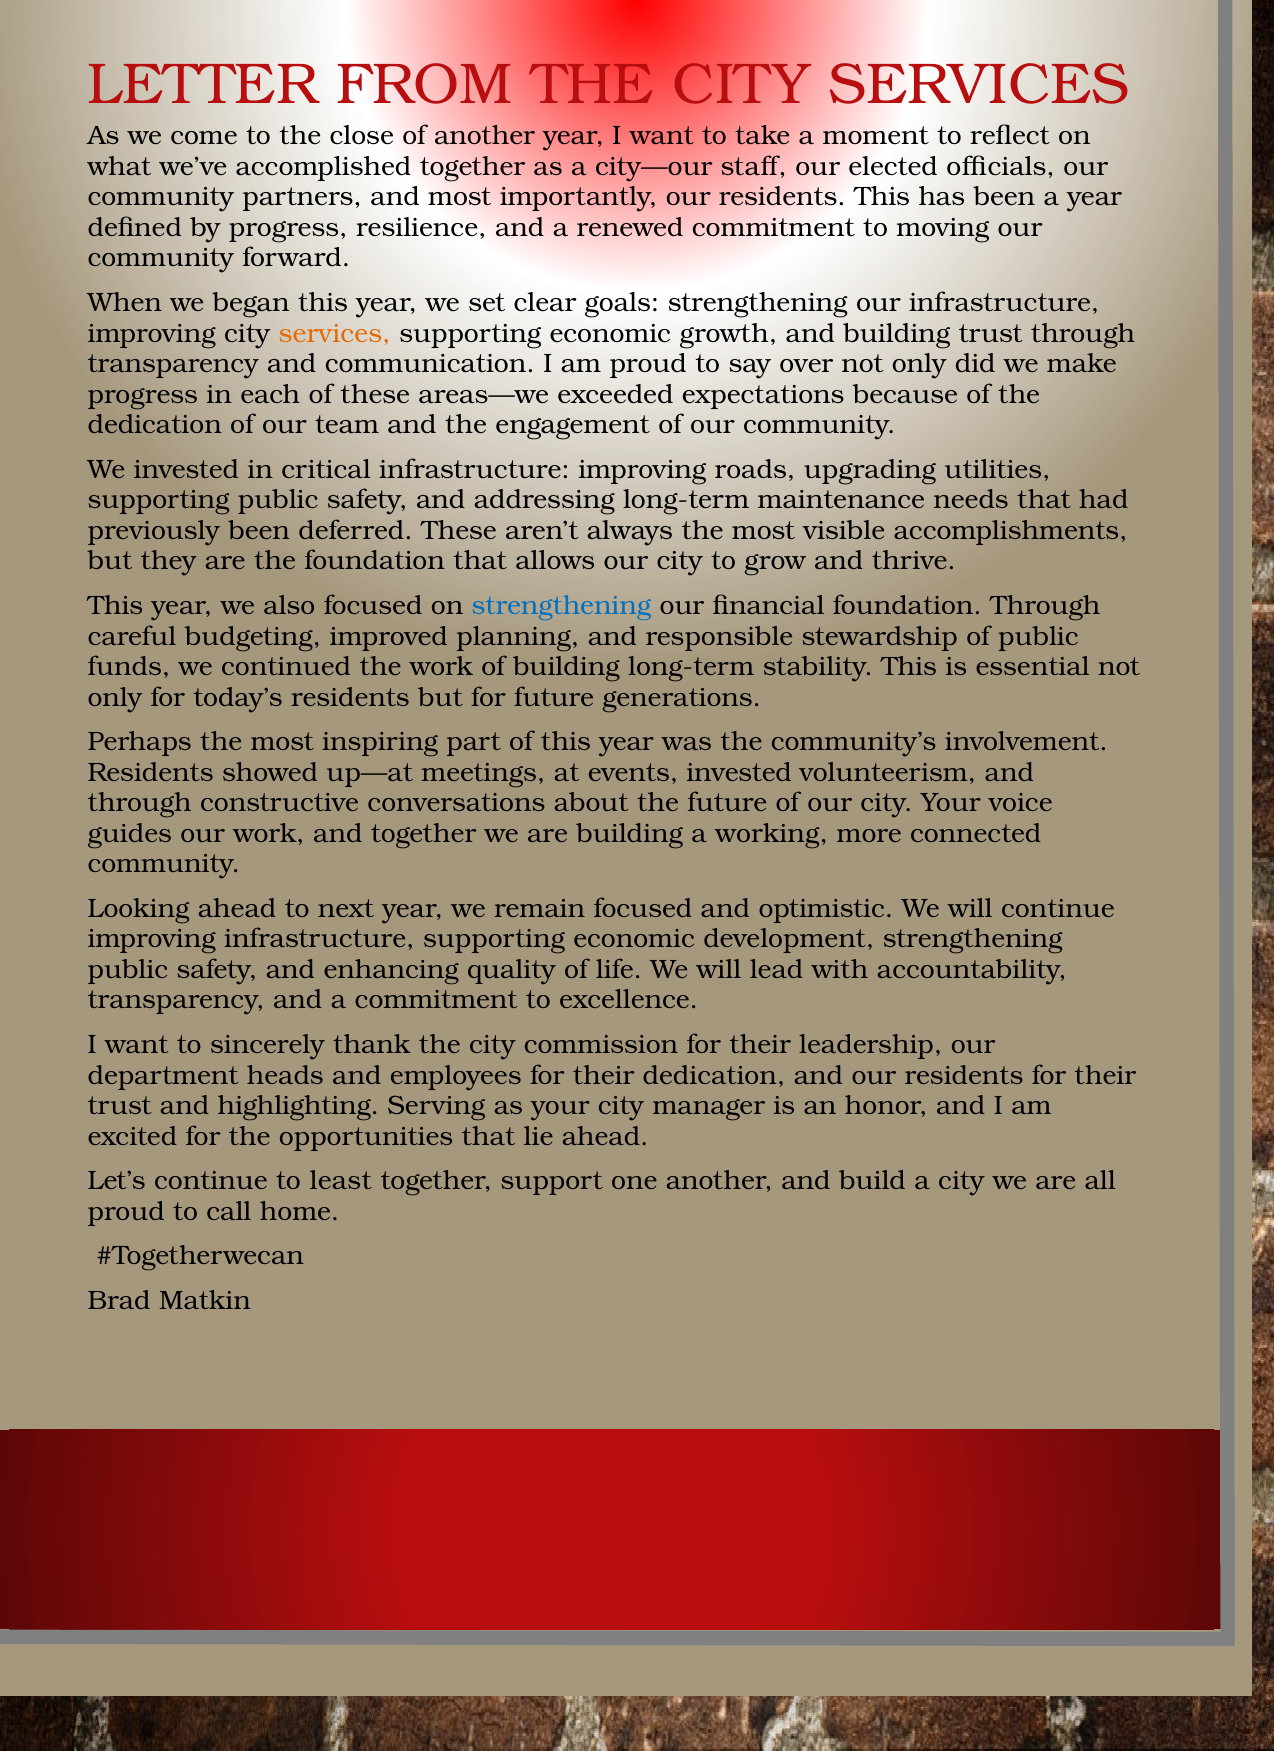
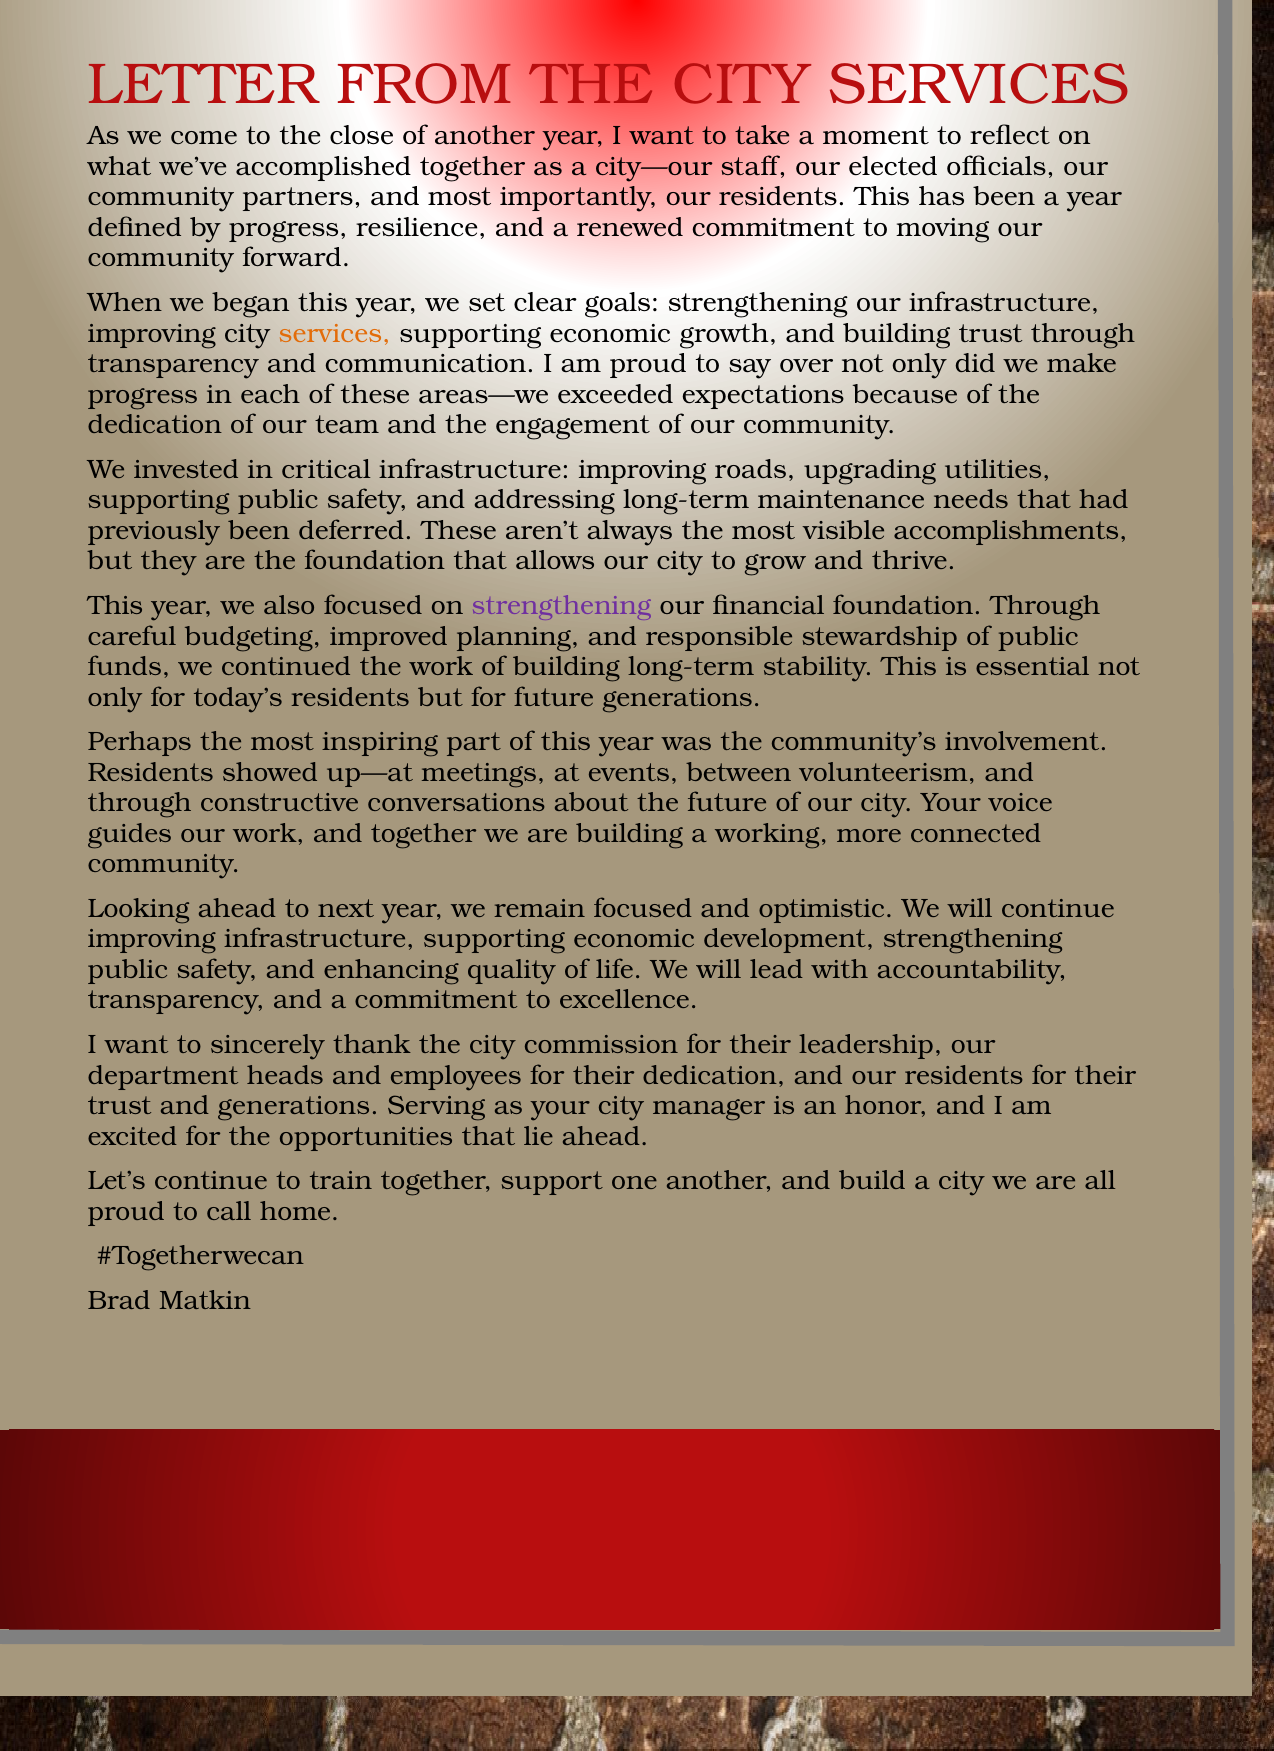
strengthening colour: blue -> purple (561, 606)
events invested: invested -> between (739, 773)
and highlighting: highlighting -> generations (298, 1106)
least: least -> train (341, 1181)
